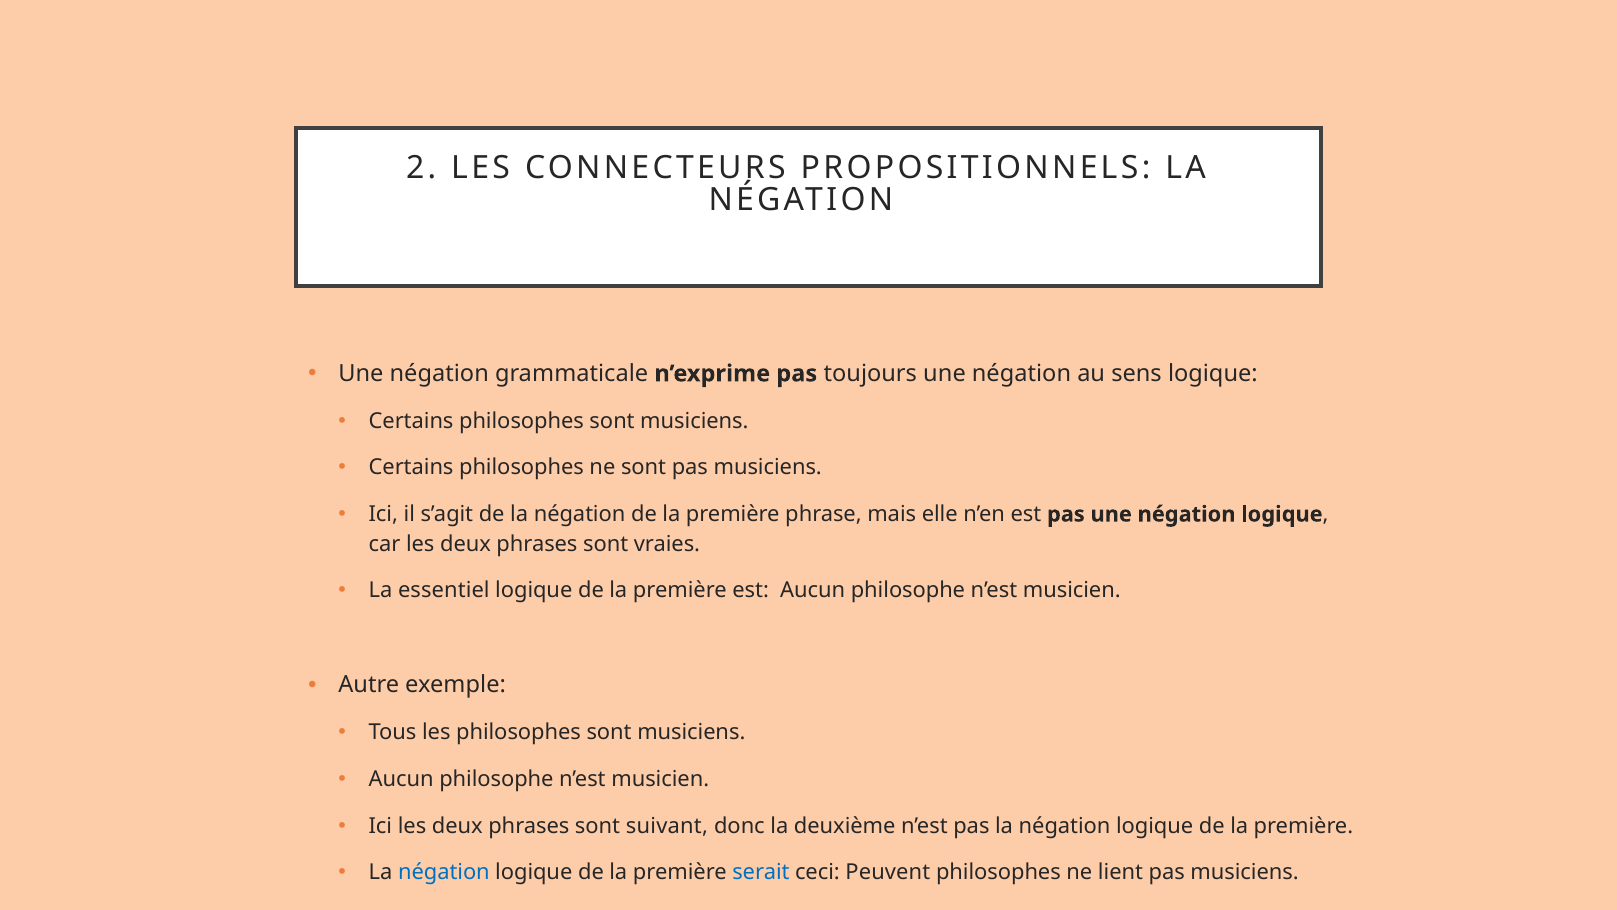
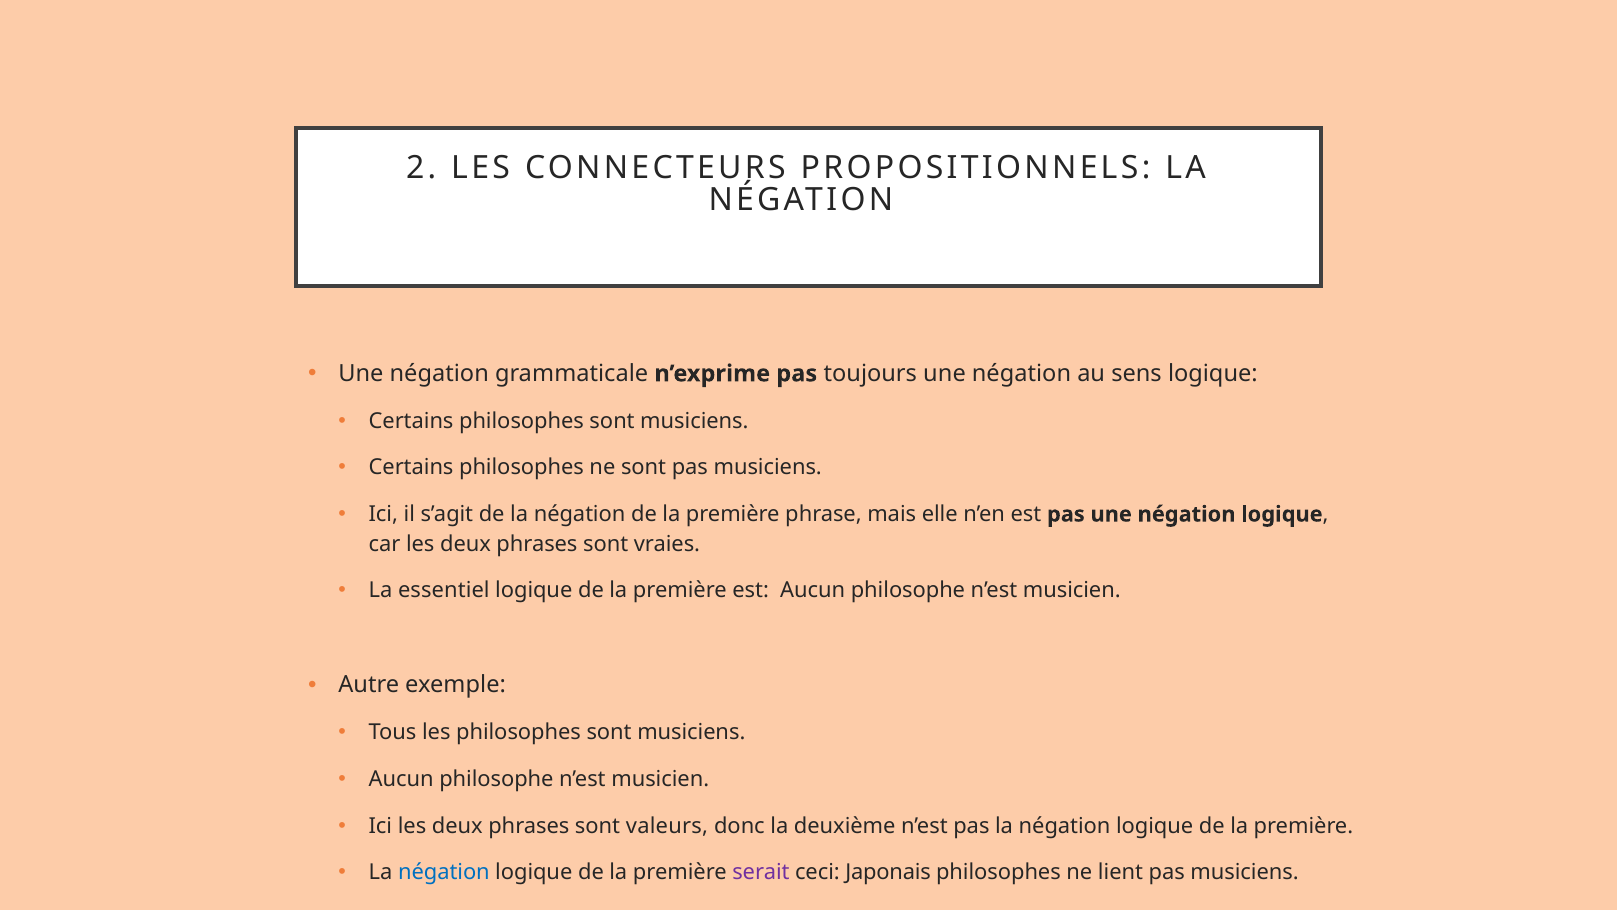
suivant: suivant -> valeurs (667, 825)
serait colour: blue -> purple (761, 872)
Peuvent: Peuvent -> Japonais (888, 872)
